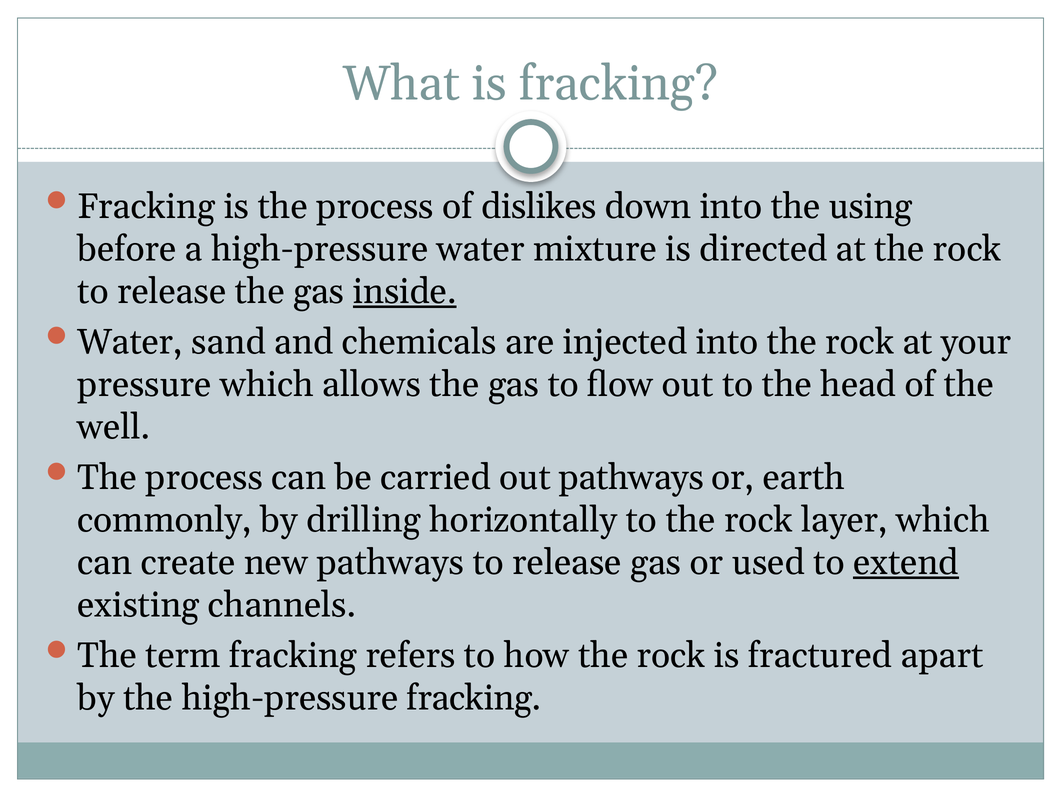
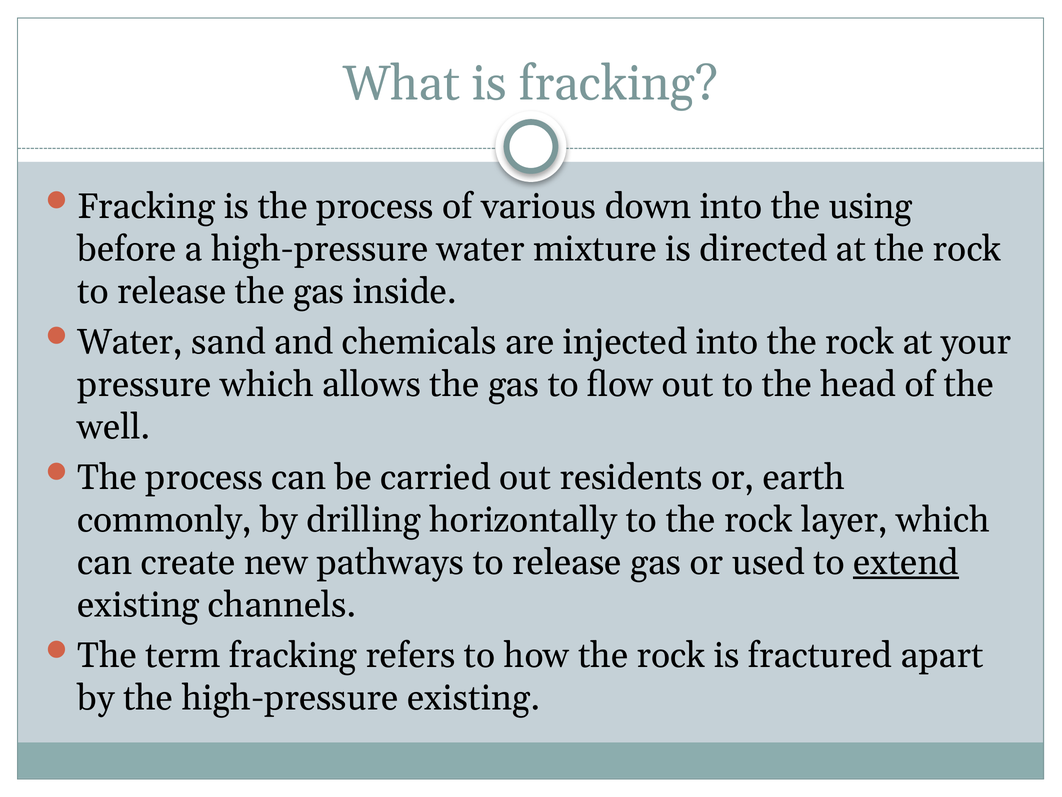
dislikes: dislikes -> various (539, 206)
inside underline: present -> none (405, 291)
out pathways: pathways -> residents (631, 477)
high-pressure fracking: fracking -> existing (474, 698)
